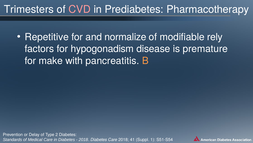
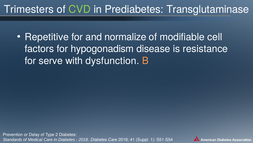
CVD colour: pink -> light green (80, 9)
Pharmacotherapy: Pharmacotherapy -> Transglutaminase (208, 9)
rely: rely -> cell (215, 37)
premature: premature -> resistance (205, 49)
make: make -> serve (51, 60)
pancreatitis: pancreatitis -> dysfunction (112, 60)
